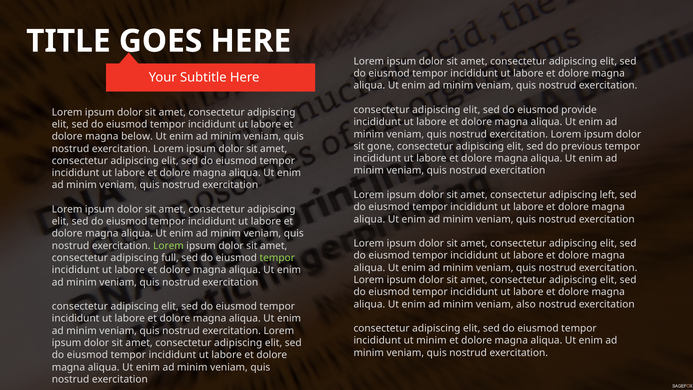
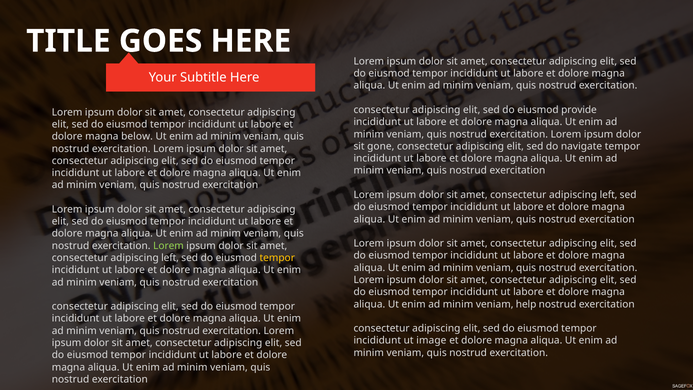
previous: previous -> navigate (582, 146)
full: full -> left (170, 258)
tempor colour: light green -> yellow (277, 258)
also: also -> help (526, 304)
ut minim: minim -> image (431, 340)
